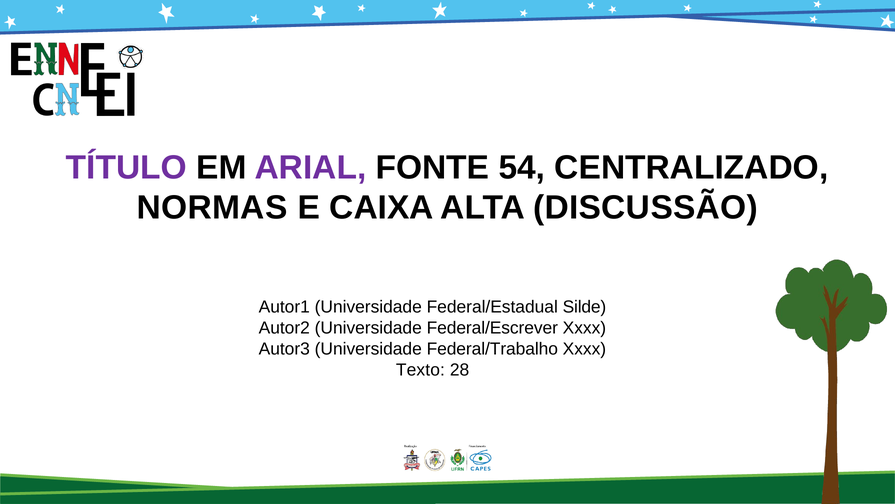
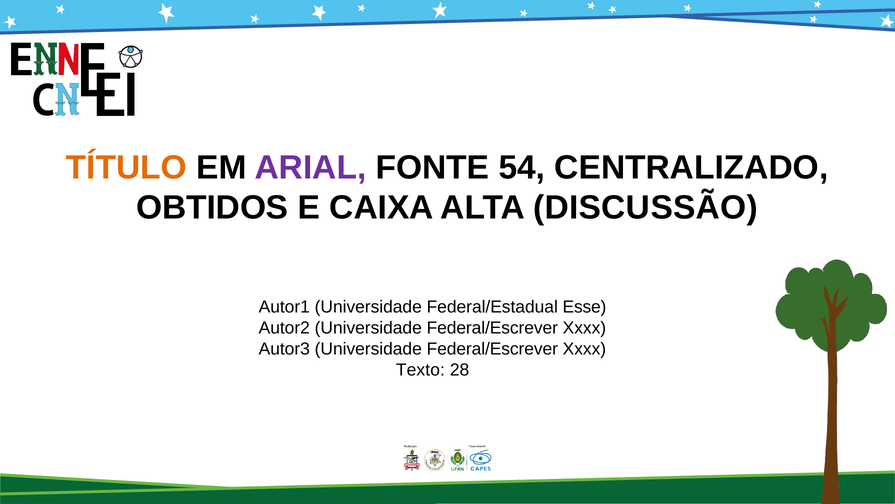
TÍTULO colour: purple -> orange (126, 167)
NORMAS: NORMAS -> OBTIDOS (212, 208)
Silde: Silde -> Esse (584, 307)
Autor3 Universidade Federal/Trabalho: Federal/Trabalho -> Federal/Escrever (492, 349)
